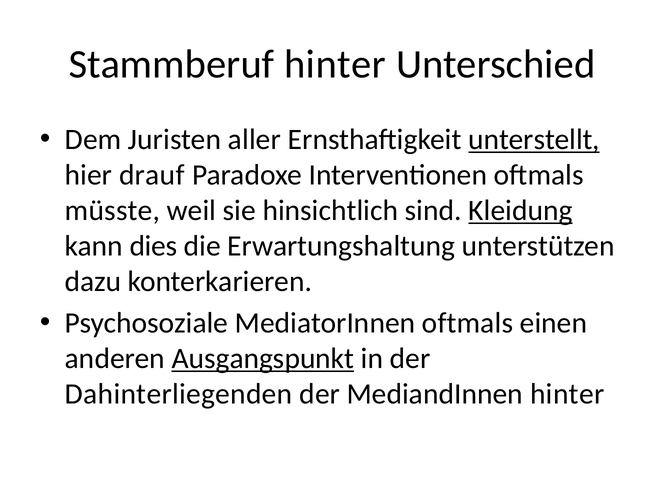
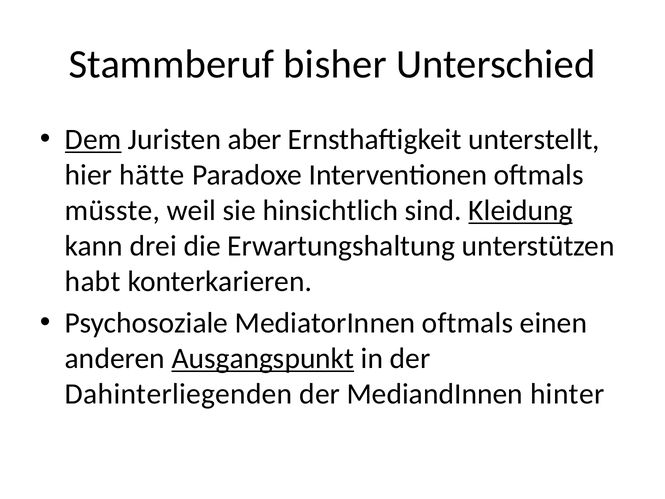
Stammberuf hinter: hinter -> bisher (335, 64)
Dem underline: none -> present (93, 140)
aller: aller -> aber (255, 140)
unterstellt underline: present -> none (534, 140)
drauf: drauf -> hätte (152, 175)
dies: dies -> drei (153, 246)
dazu: dazu -> habt (93, 281)
